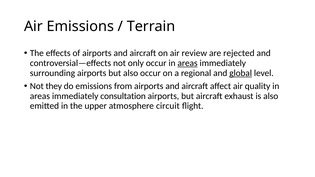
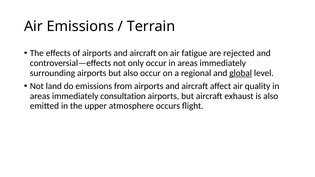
review: review -> fatigue (194, 53)
areas underline: present -> none (188, 63)
they: they -> land (54, 86)
circuit: circuit -> occurs (168, 106)
